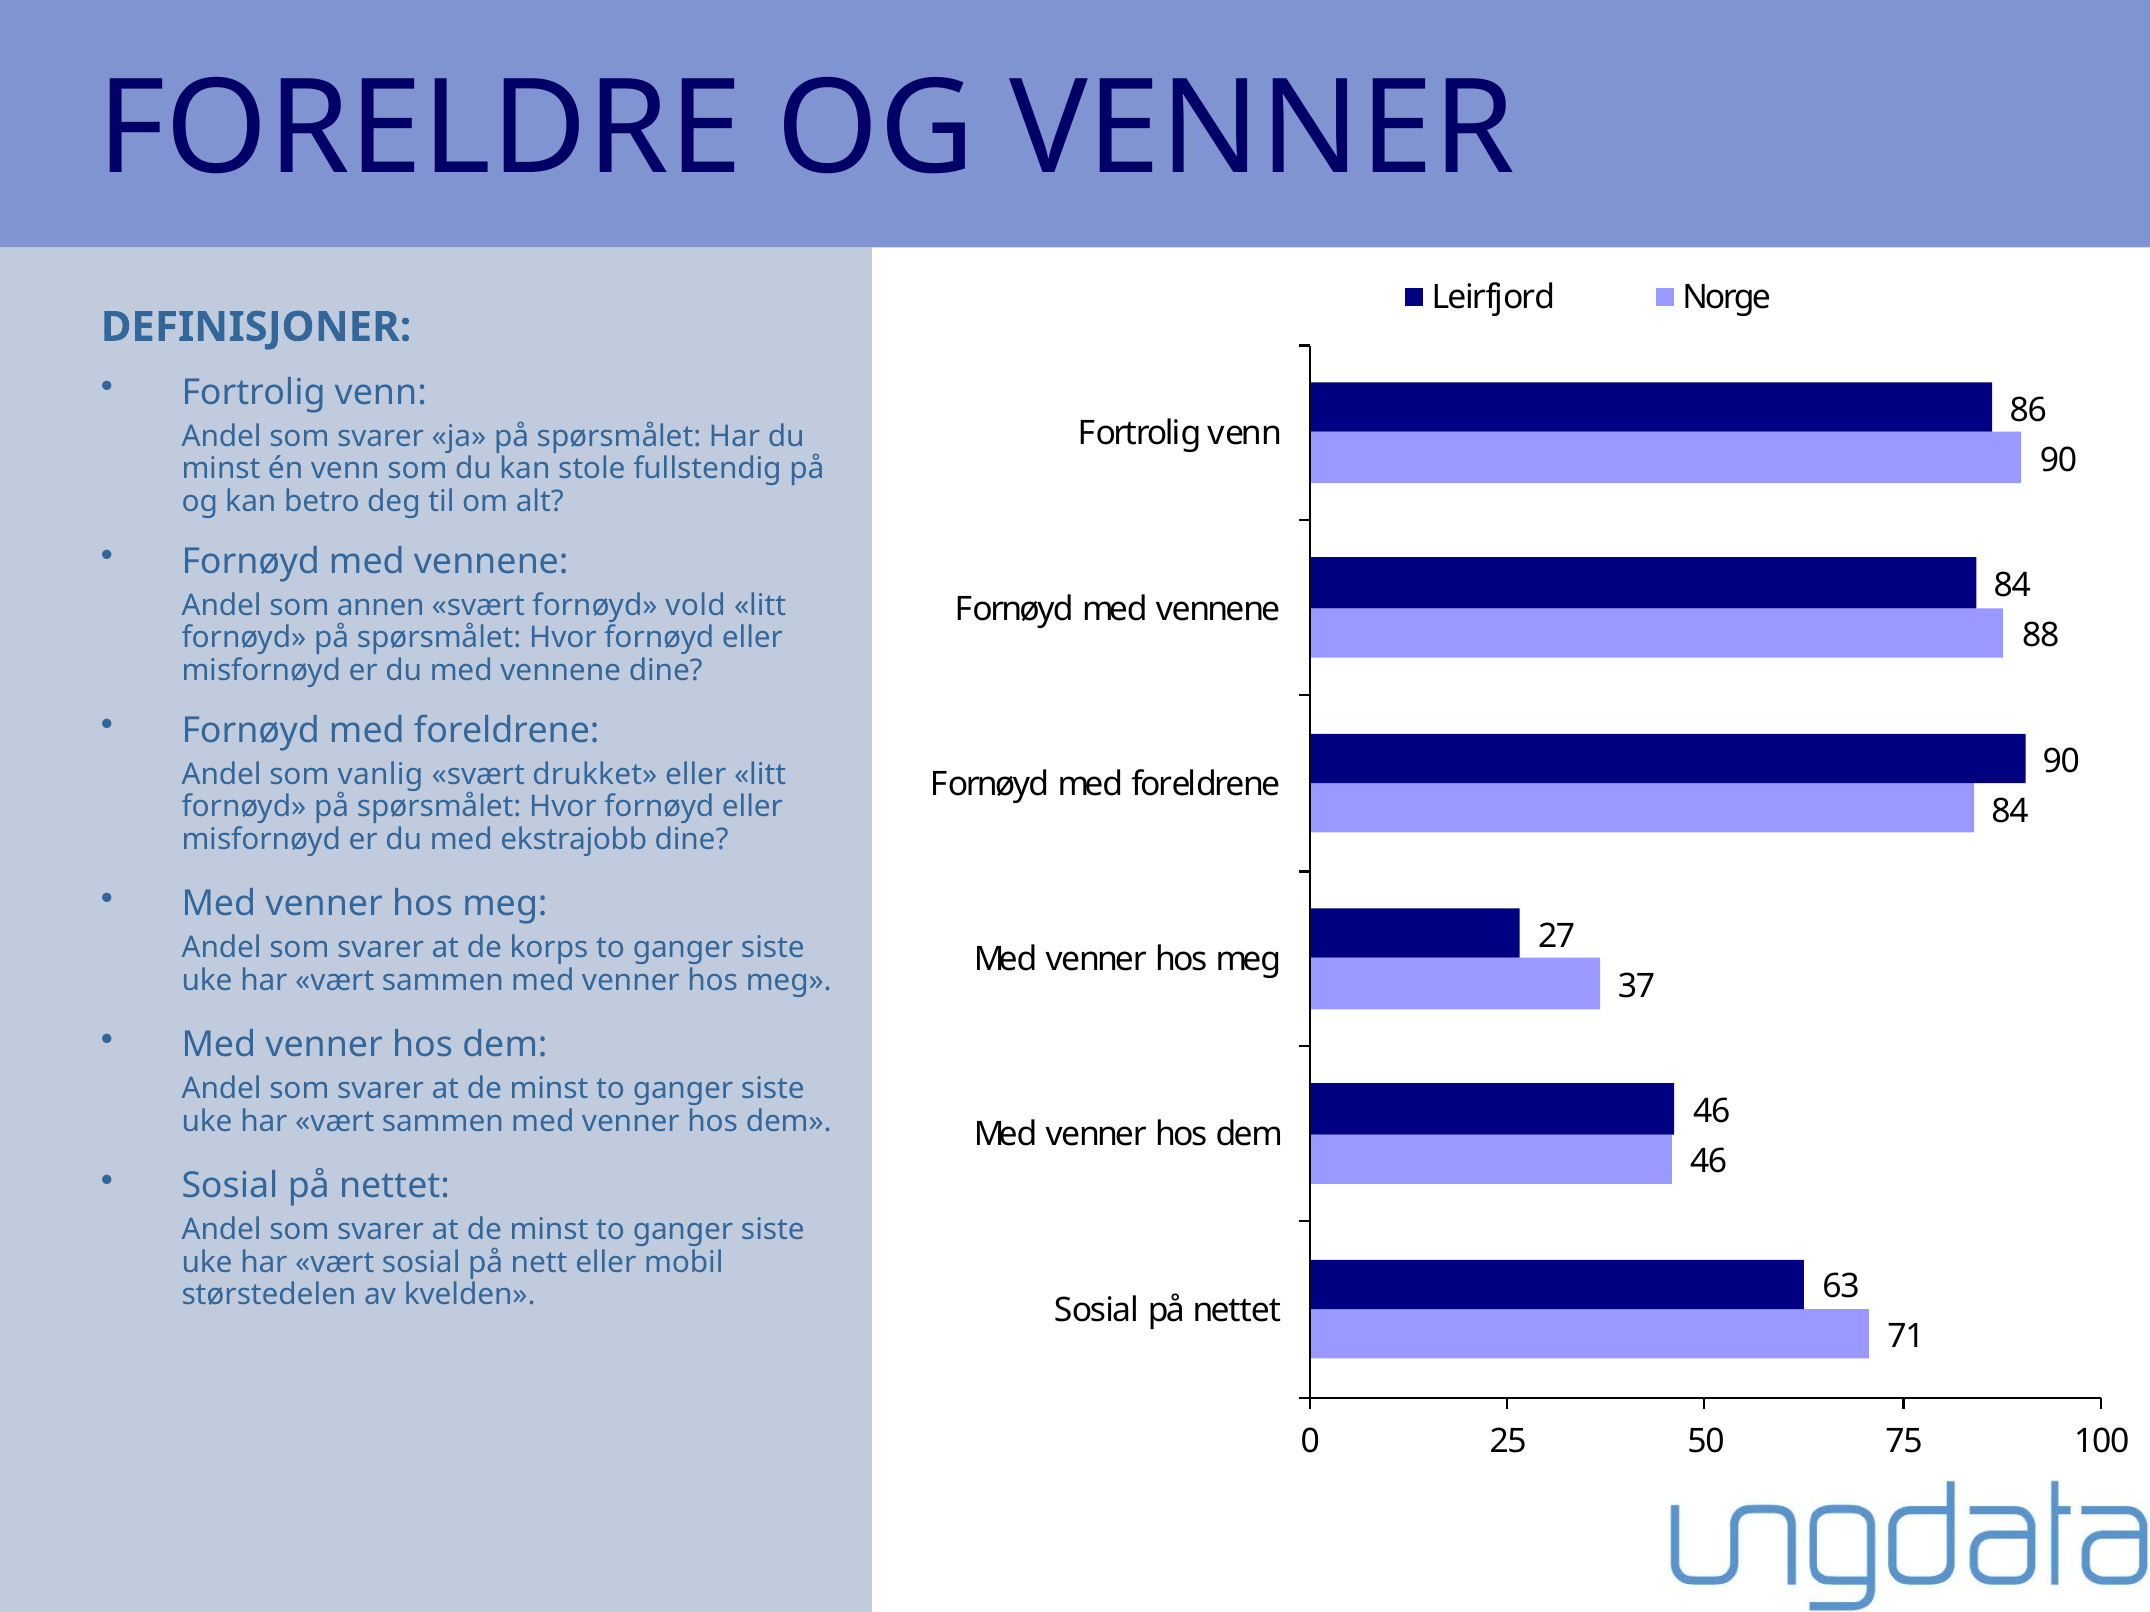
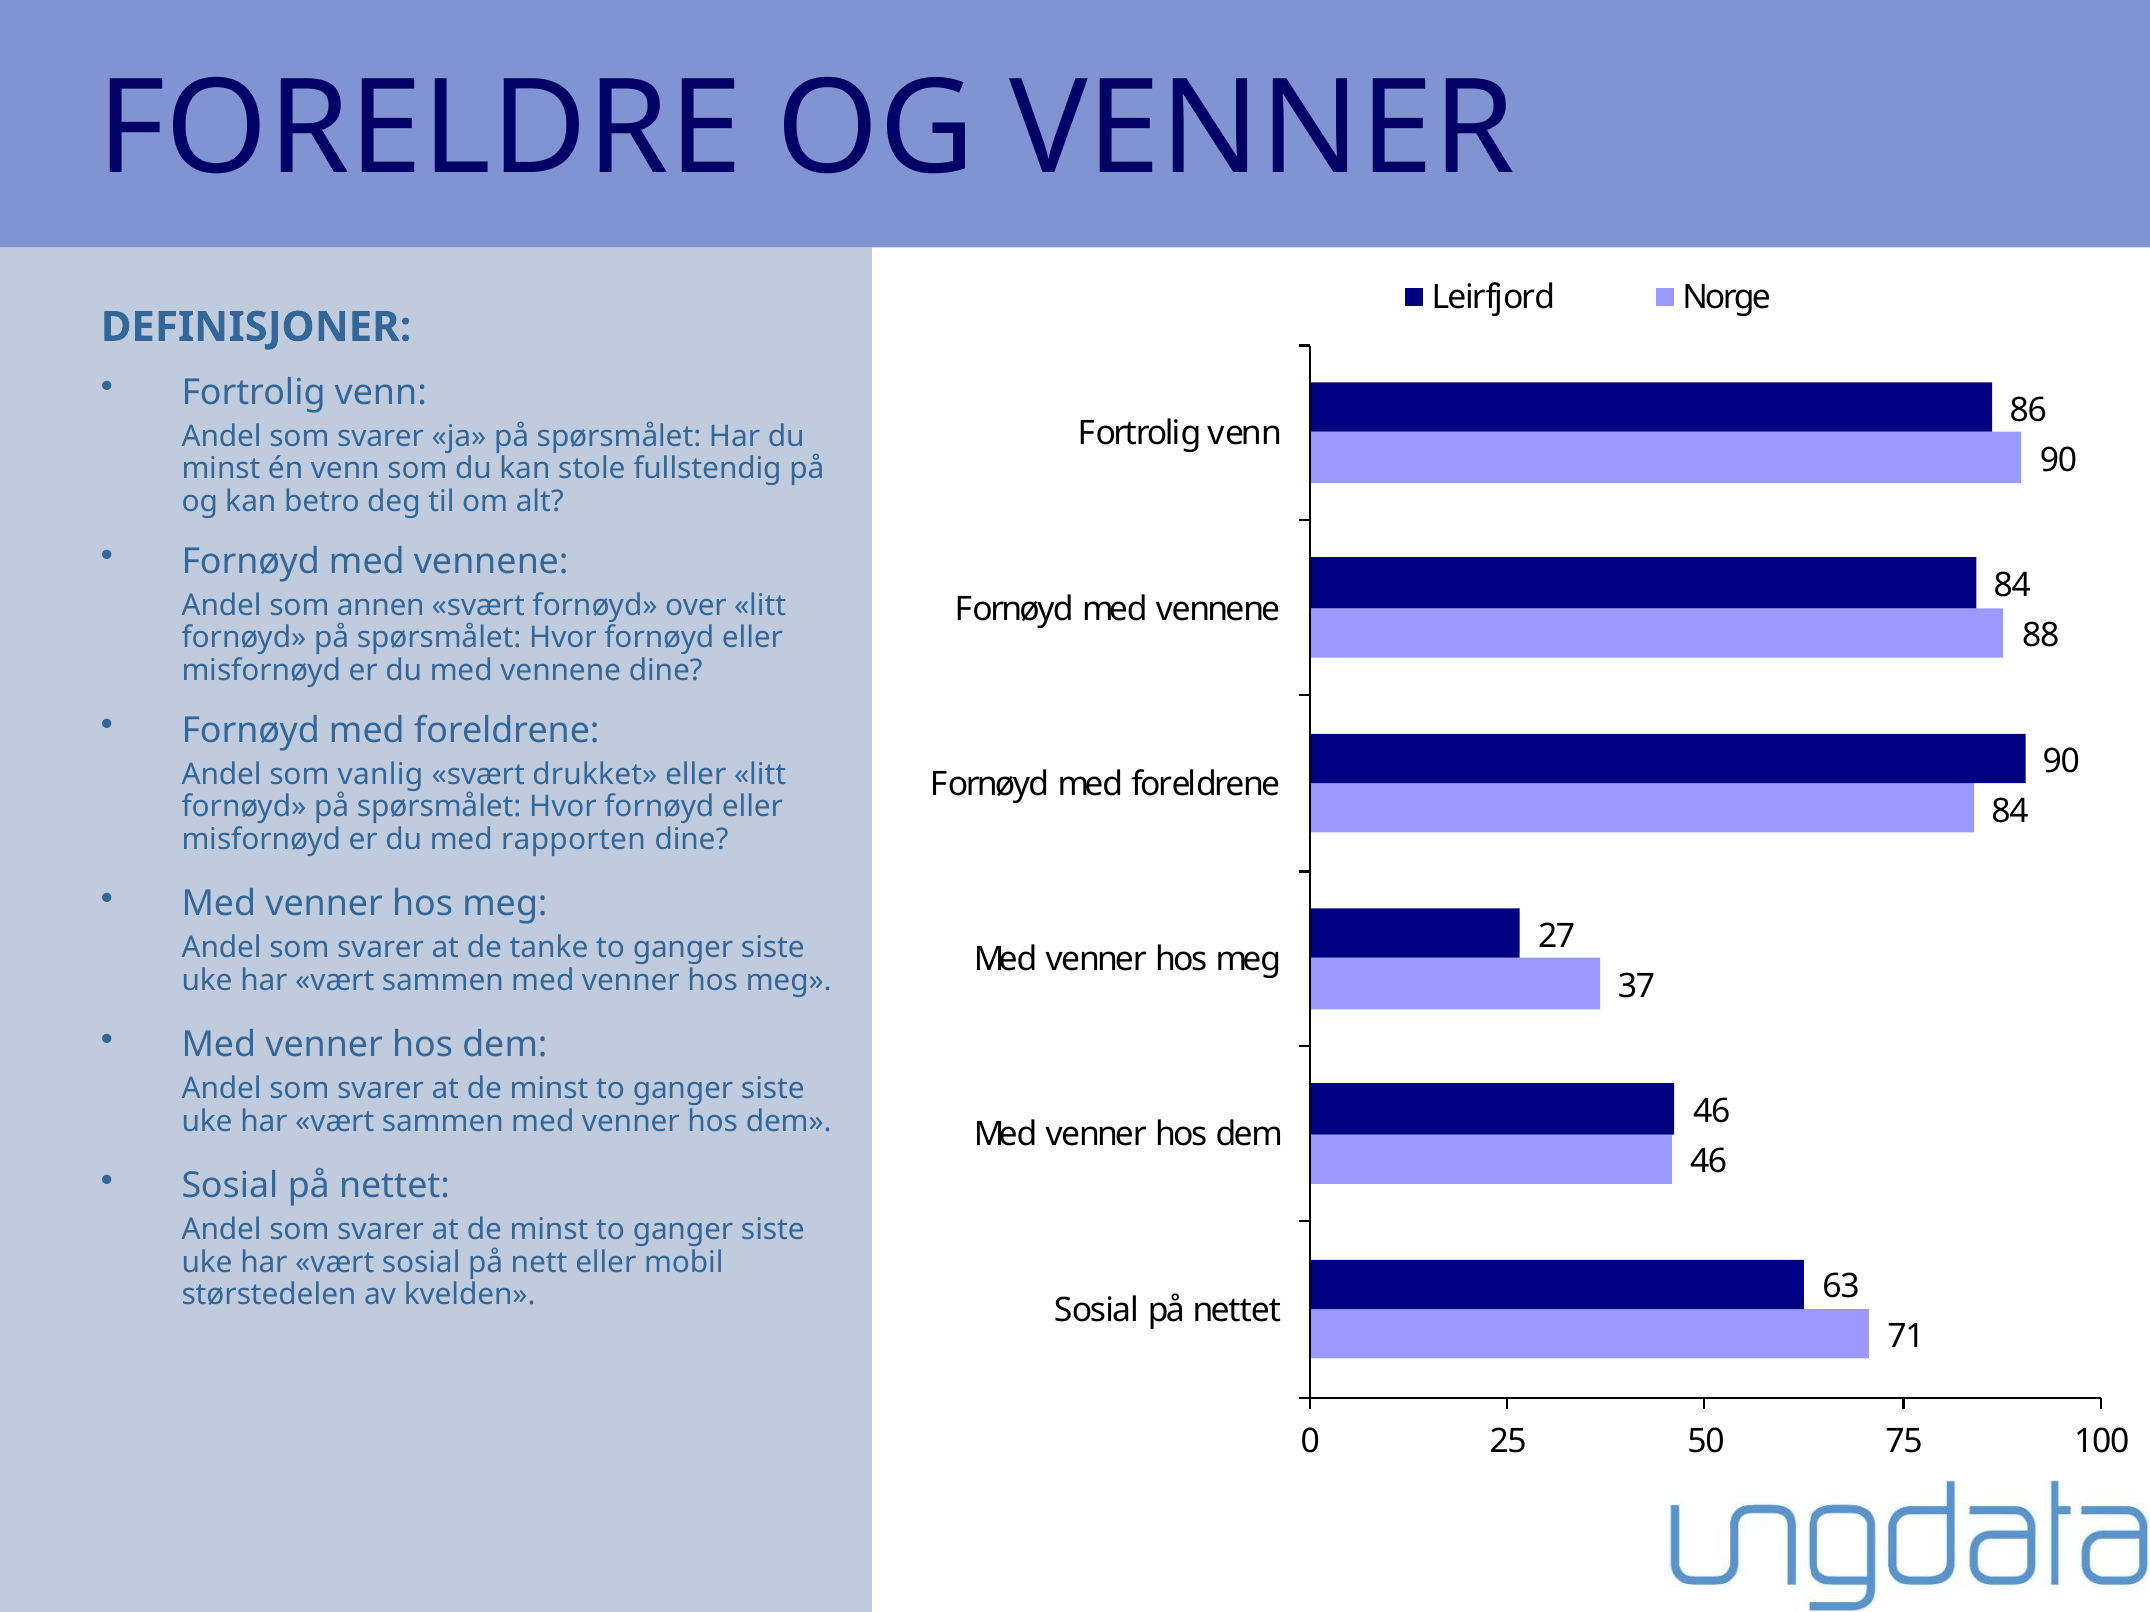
vold: vold -> over (696, 606)
ekstrajobb: ekstrajobb -> rapporten (573, 840)
korps: korps -> tanke (549, 948)
